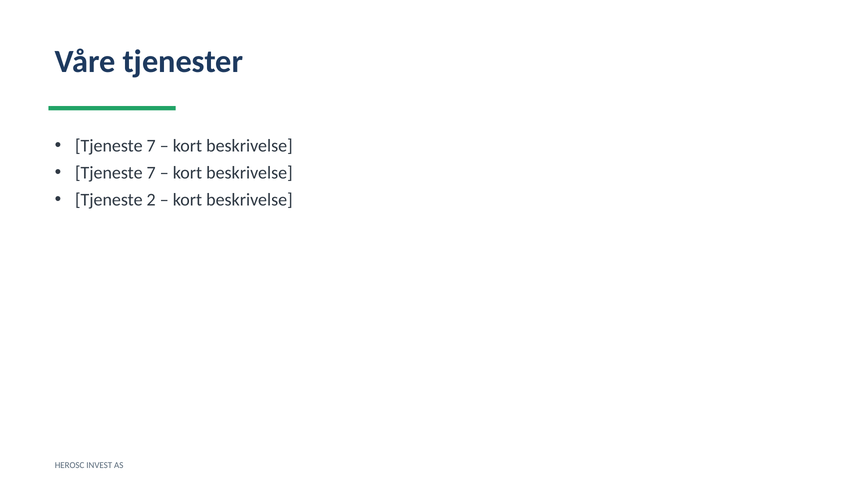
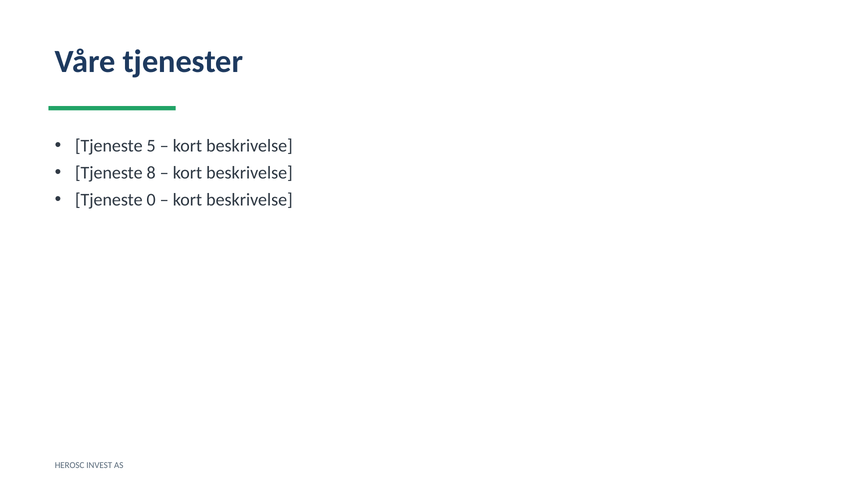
7: 7 -> 5 (151, 146)
7: 7 -> 8 (151, 173)
2: 2 -> 0 (151, 200)
